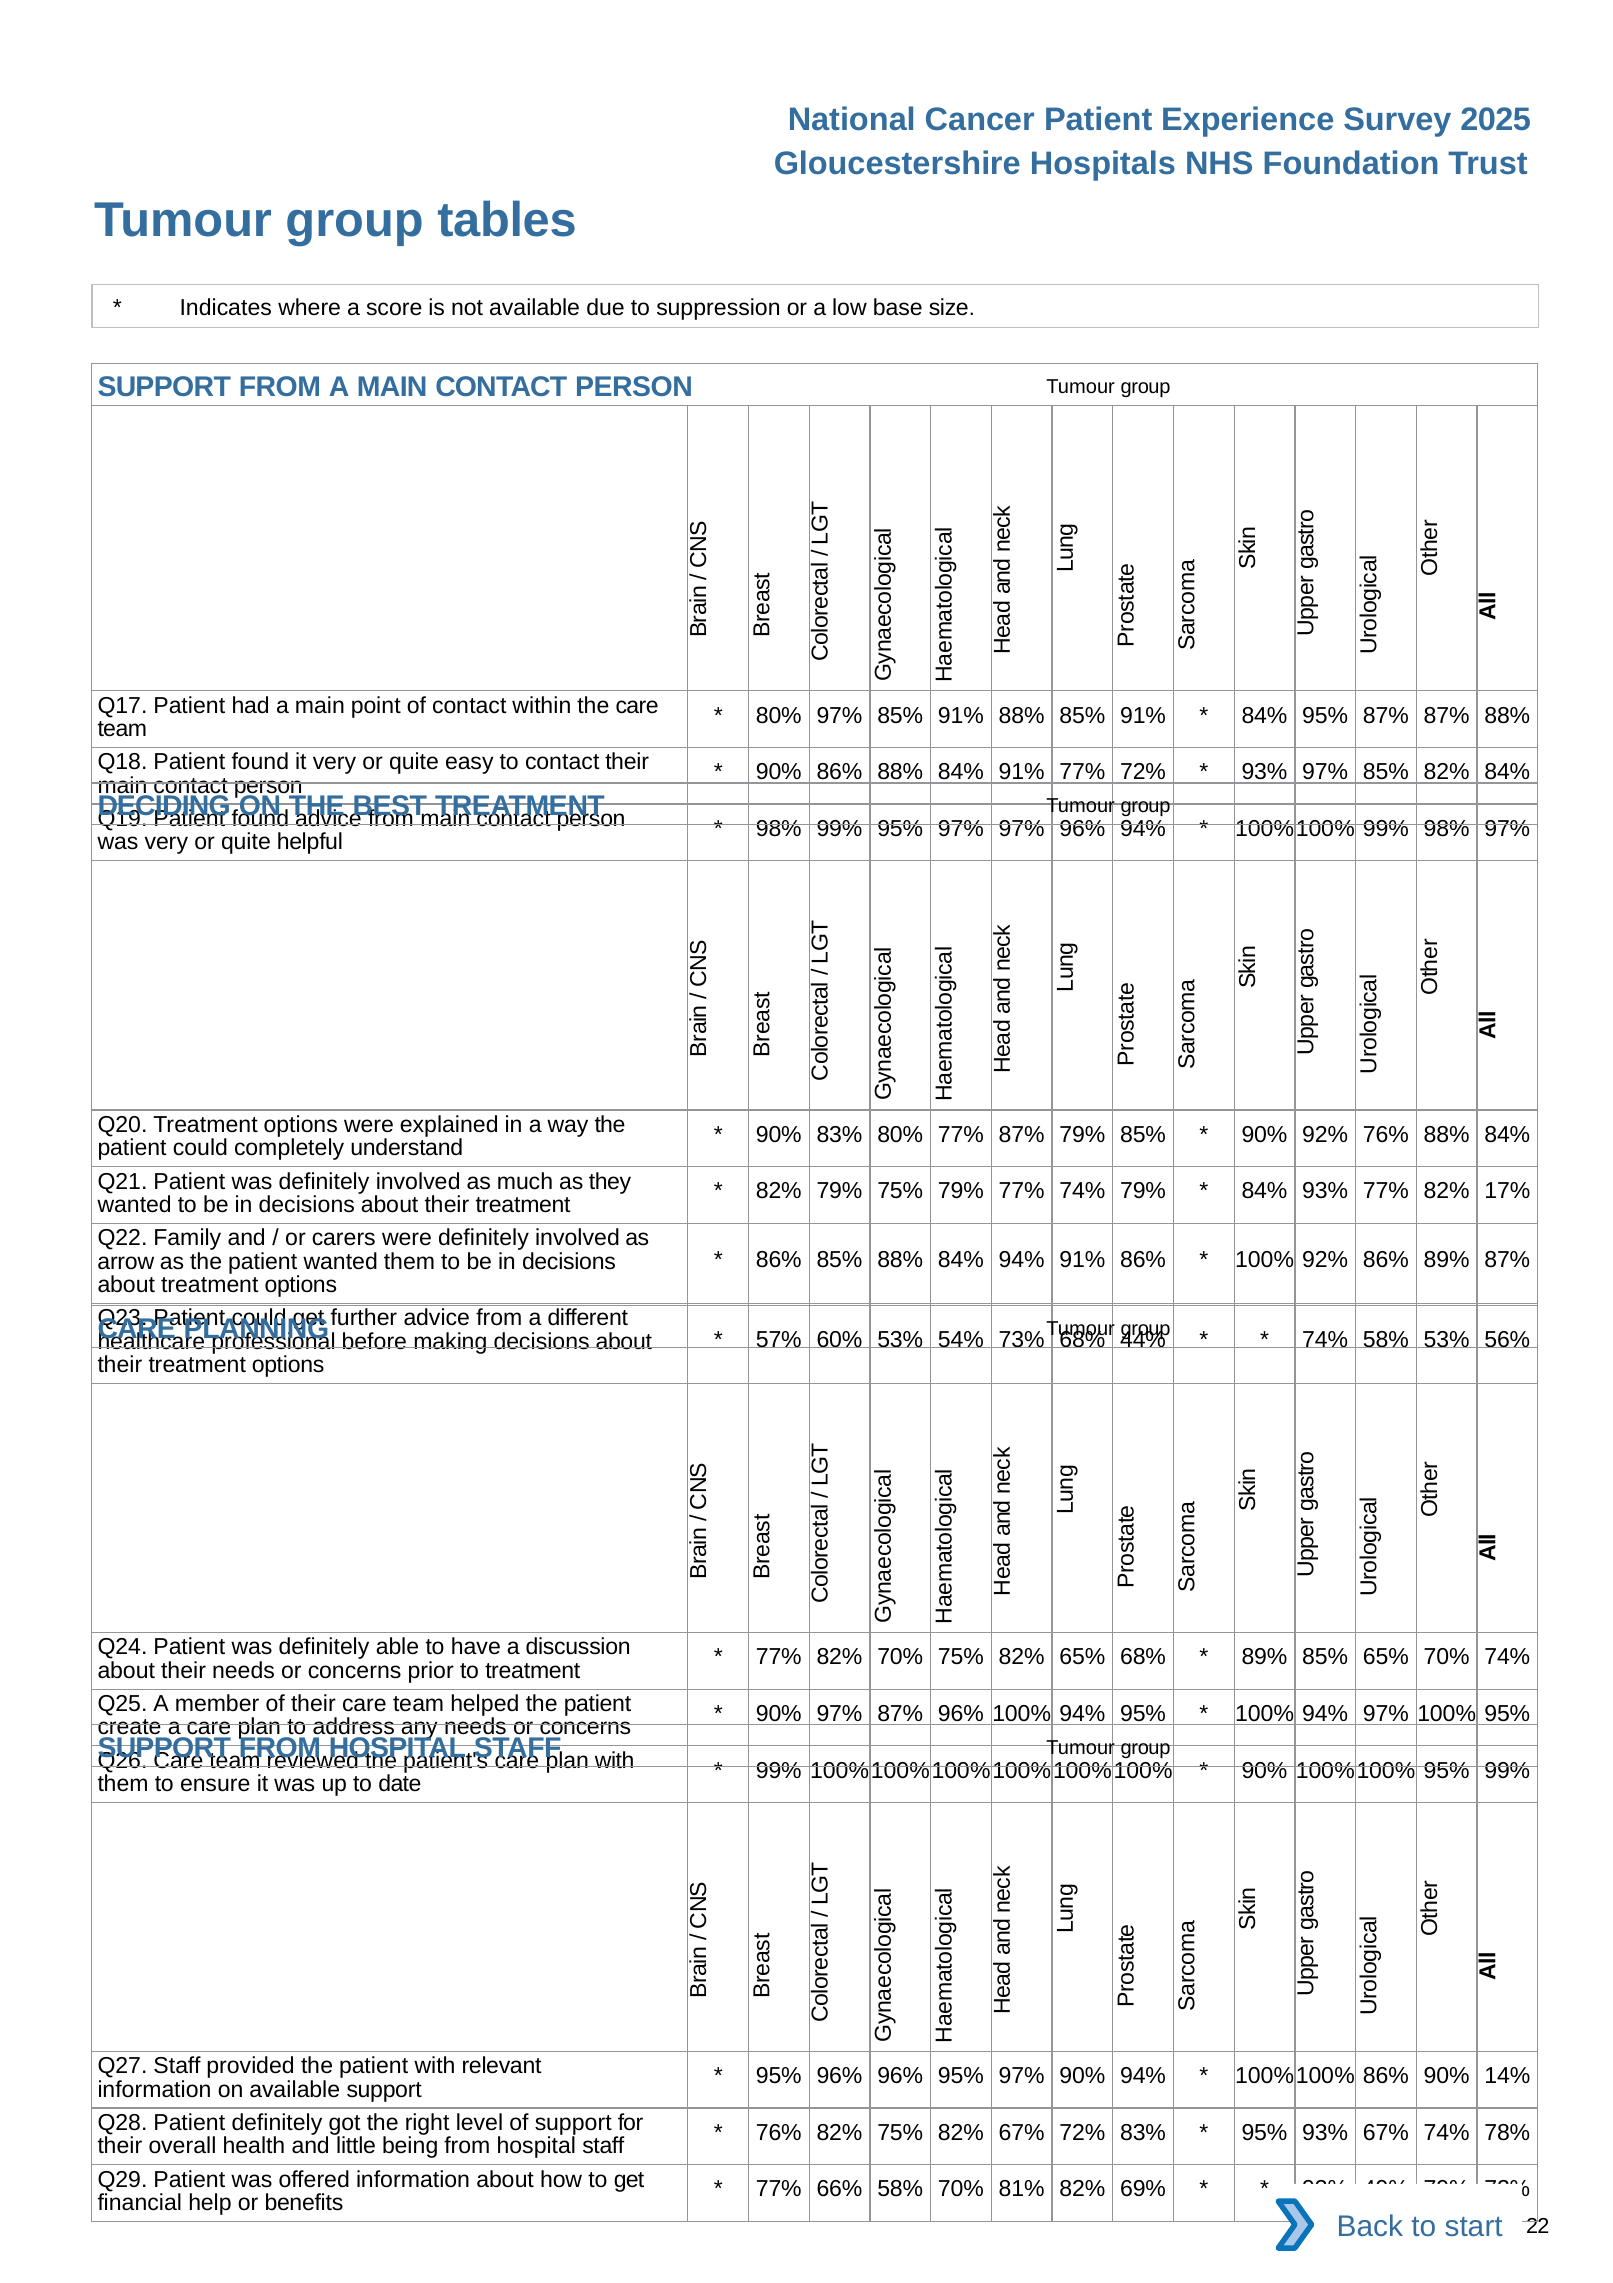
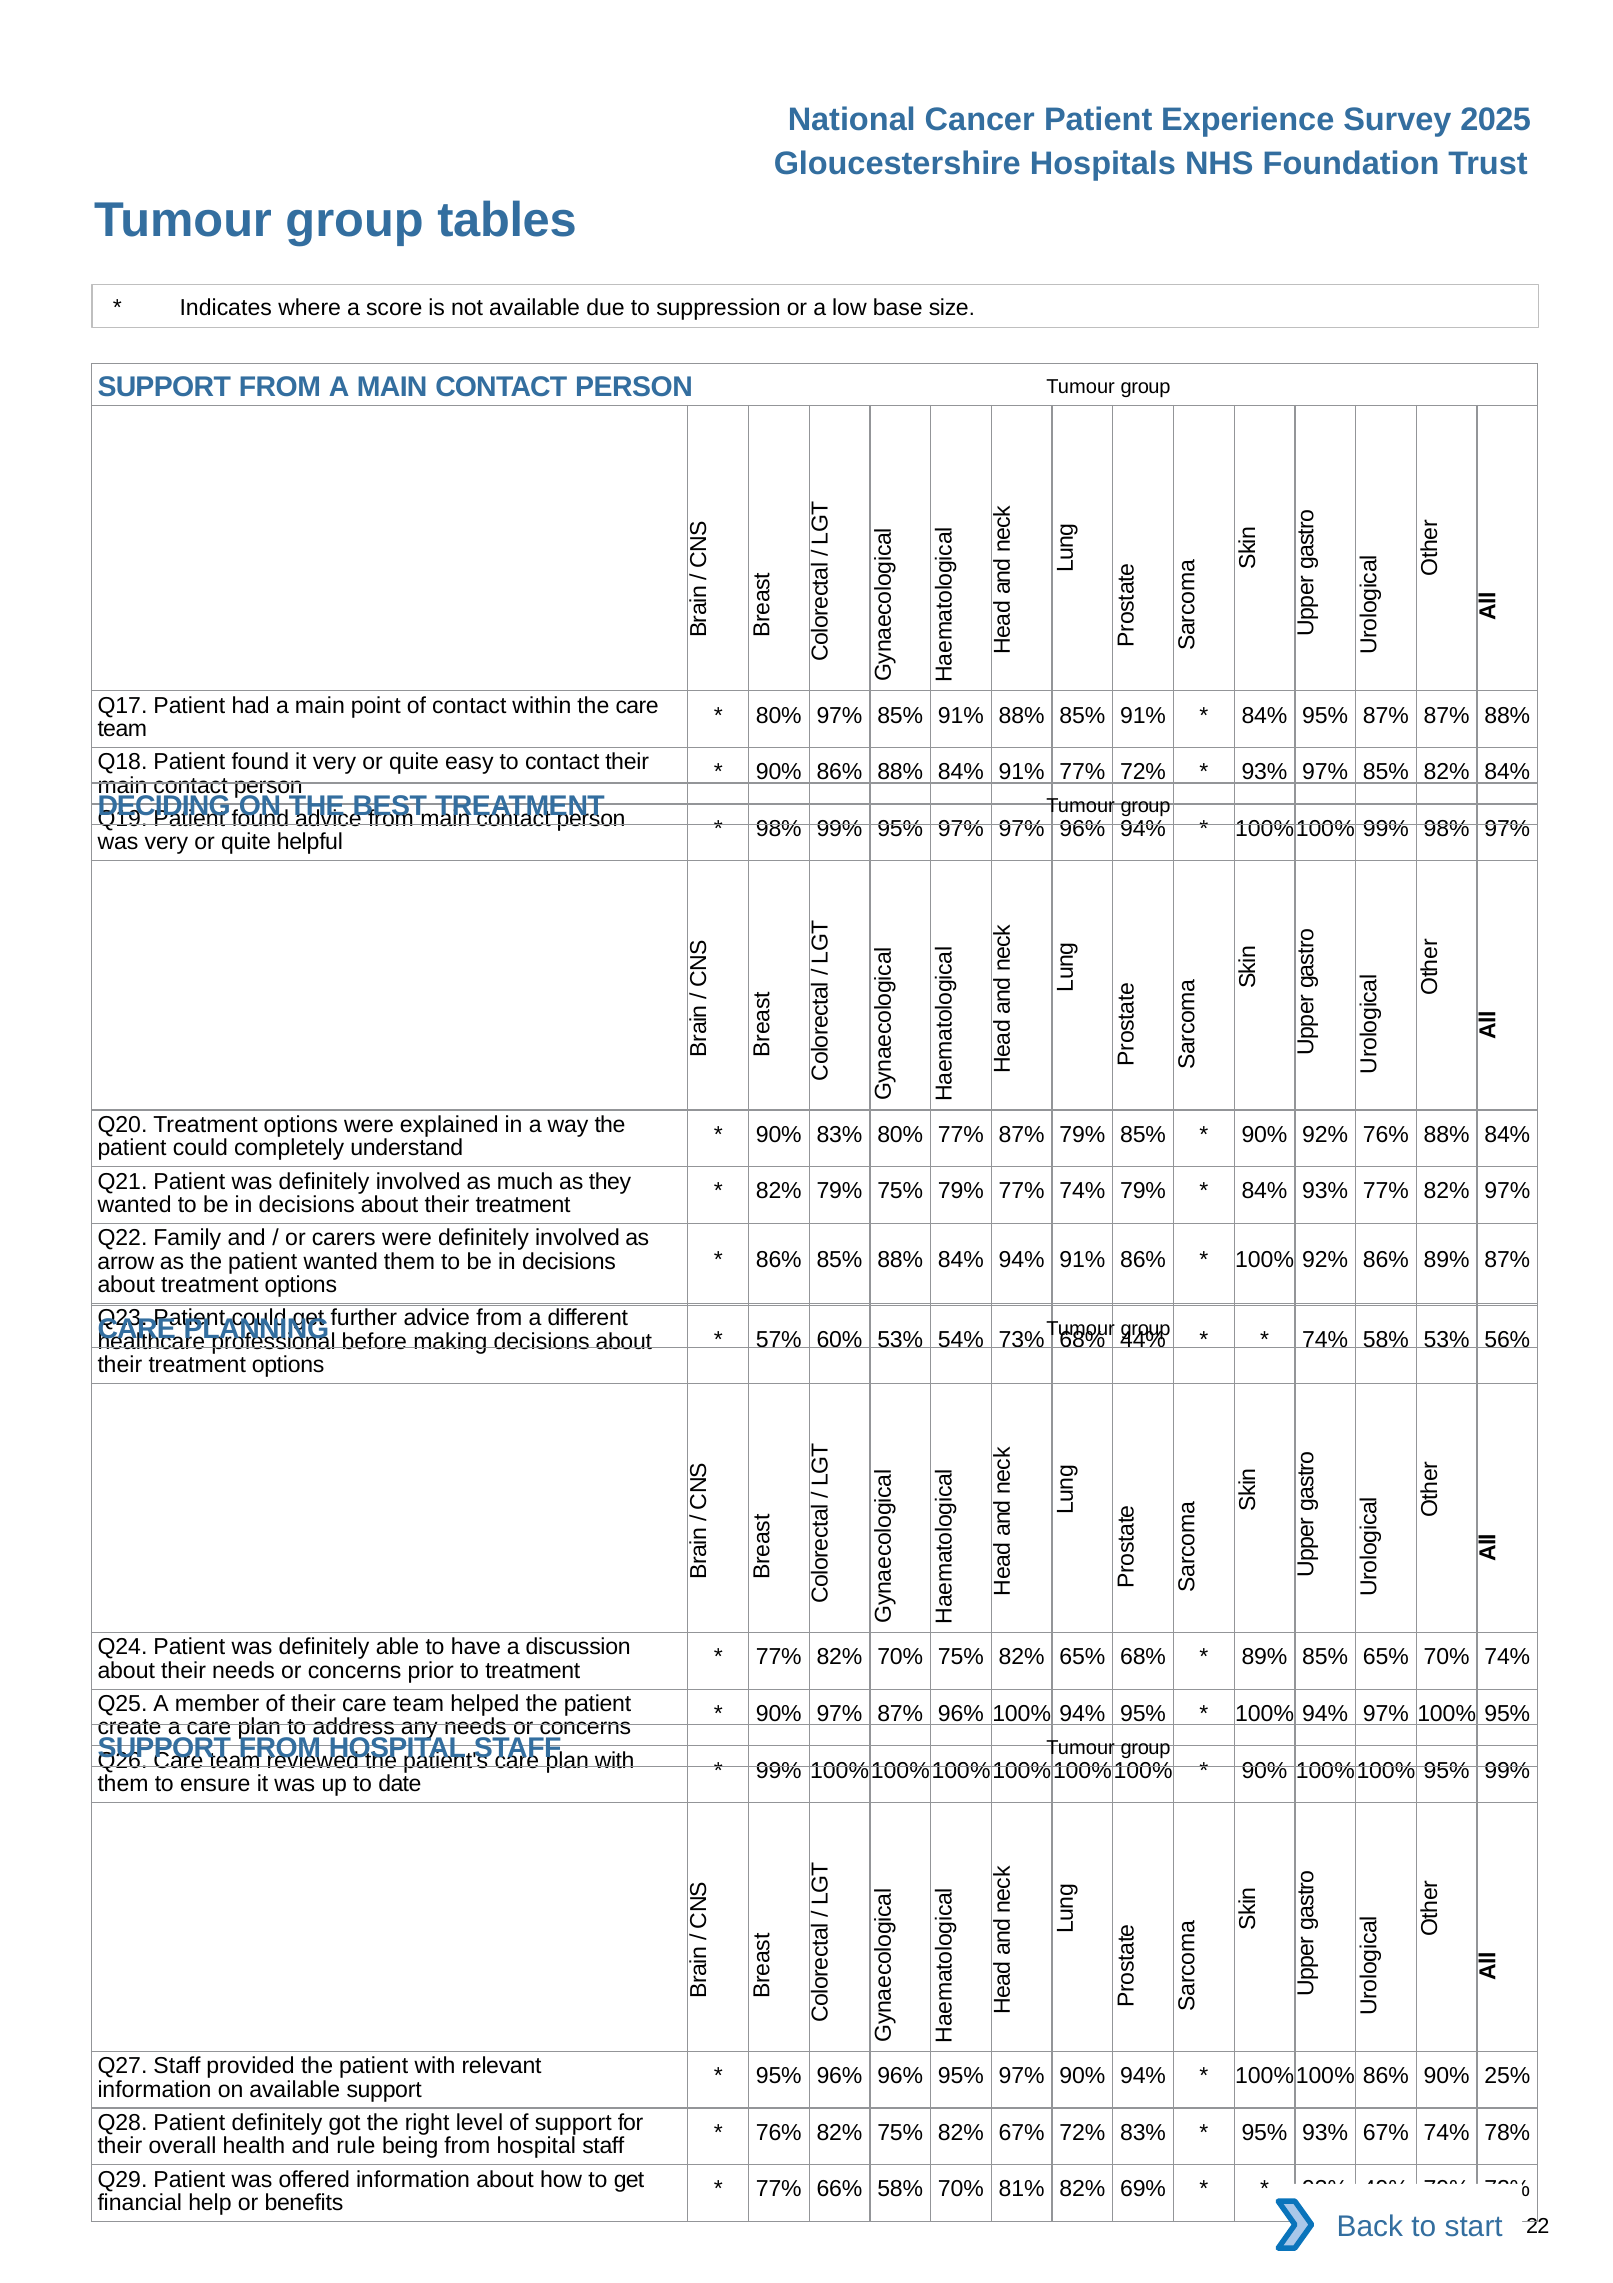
82% 17%: 17% -> 97% (1507, 1191)
14%: 14% -> 25% (1507, 2076)
little: little -> rule (356, 2146)
